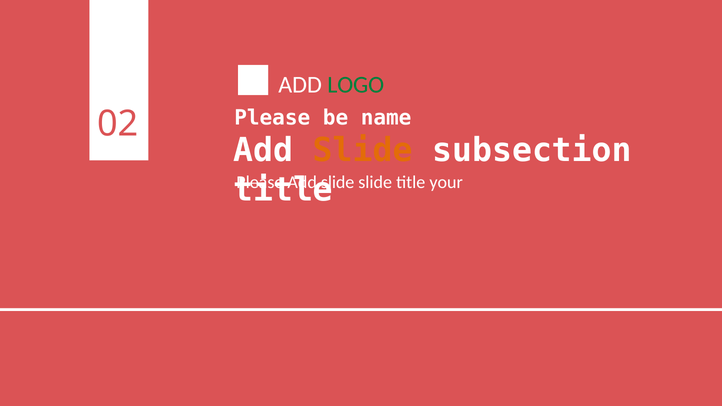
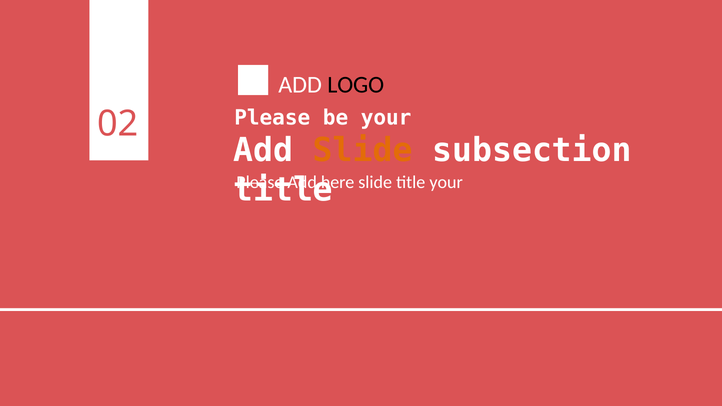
LOGO colour: green -> black (356, 85)
be name: name -> your (386, 118)
slide: slide -> here (338, 182)
